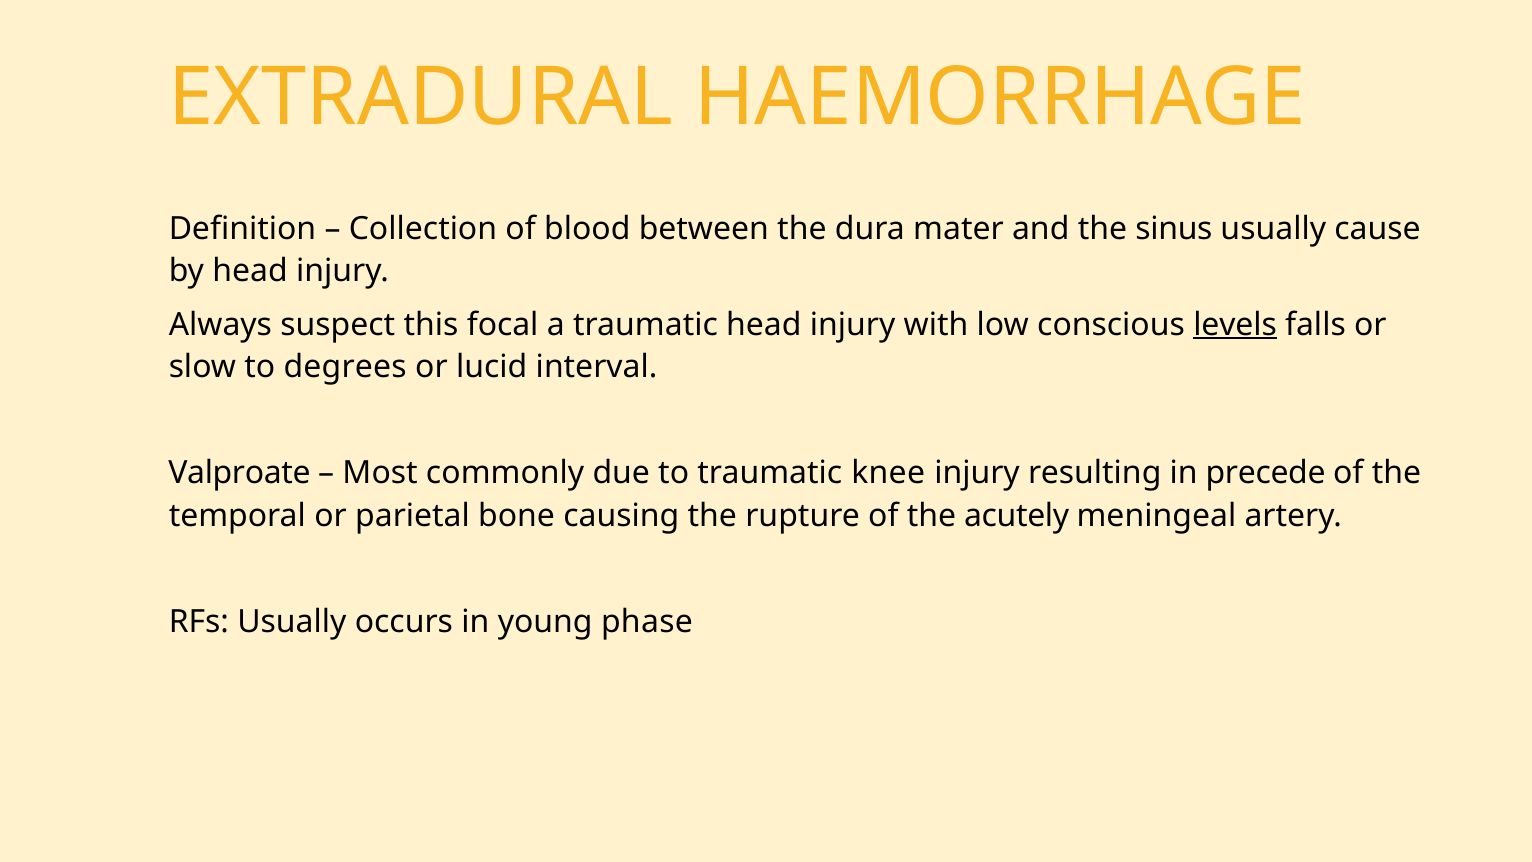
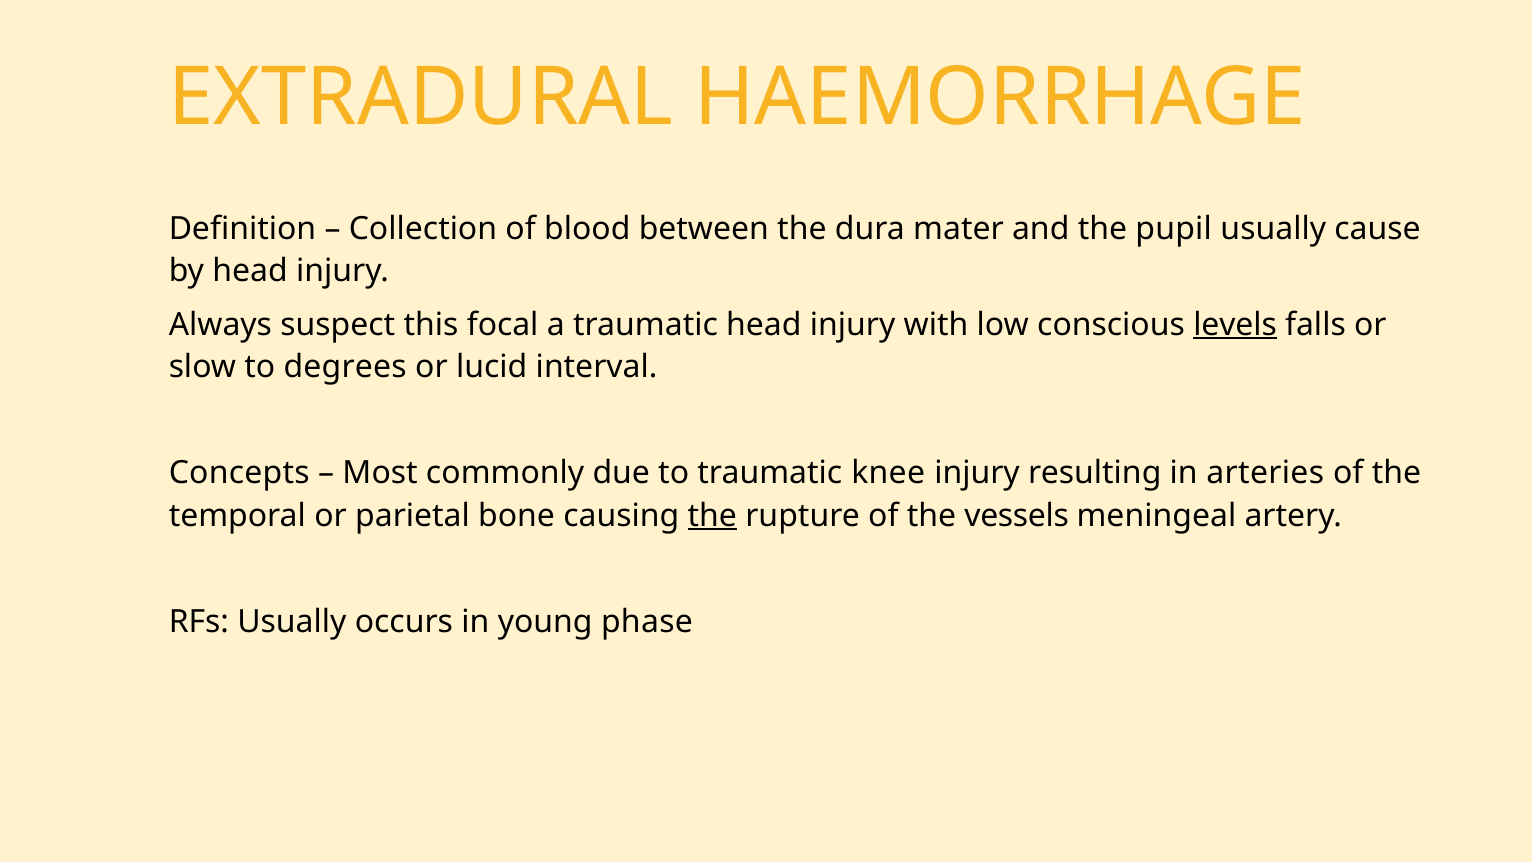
sinus: sinus -> pupil (1174, 229)
Valproate: Valproate -> Concepts (239, 473)
precede: precede -> arteries (1265, 473)
the underline: none -> present (712, 515)
acutely: acutely -> vessels (1017, 515)
